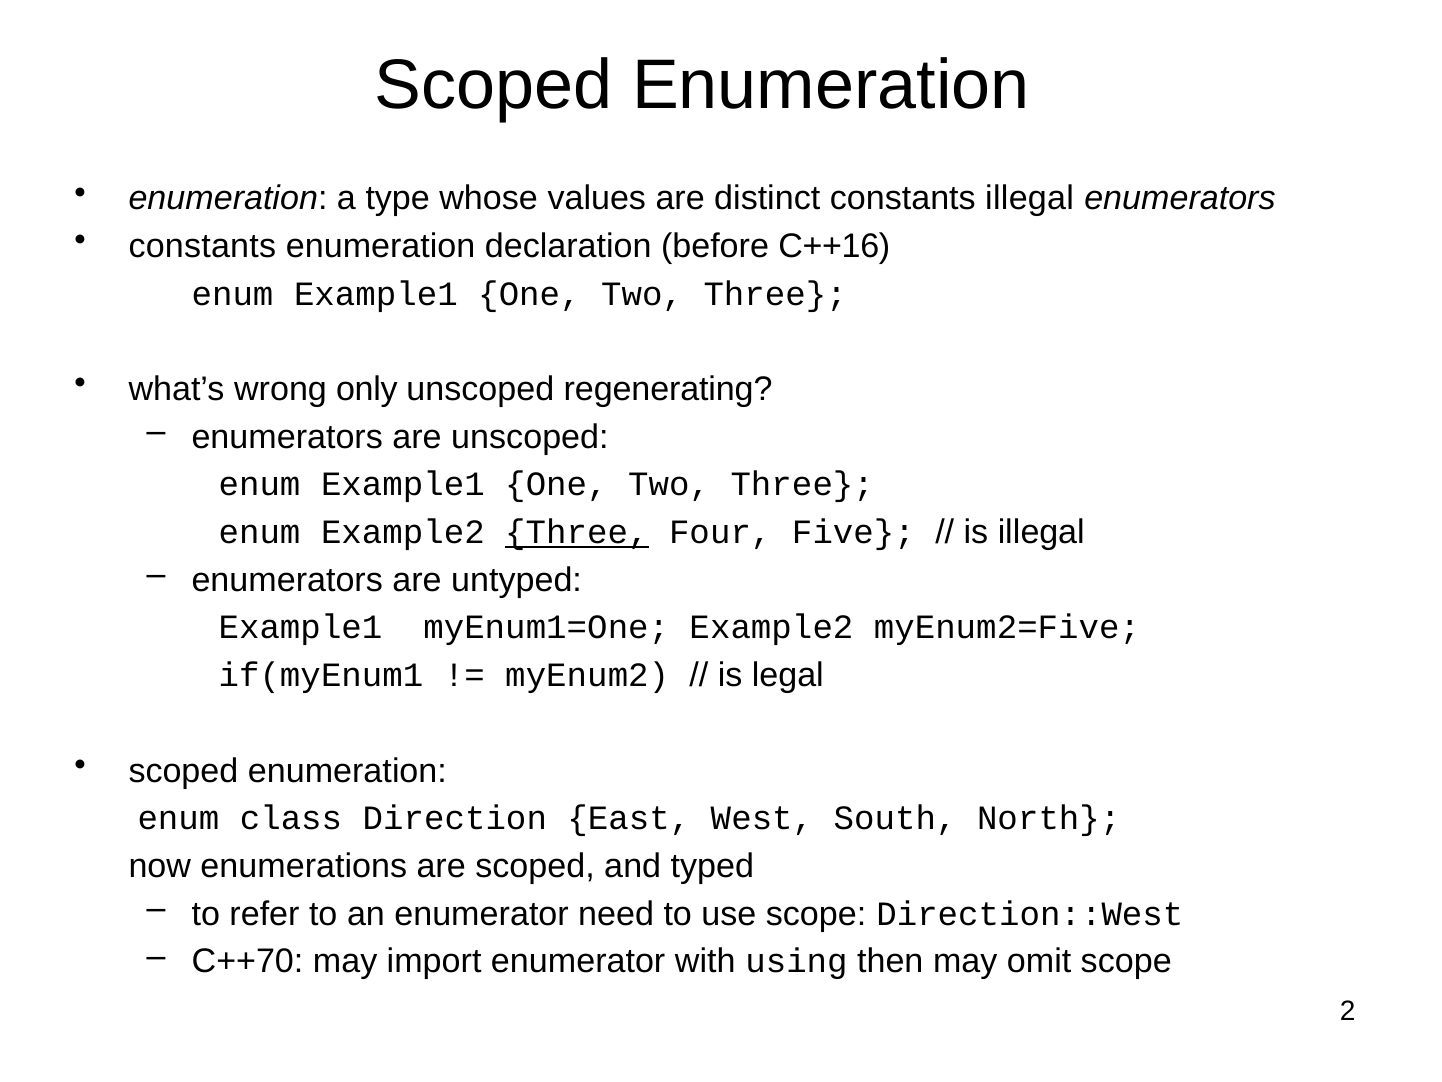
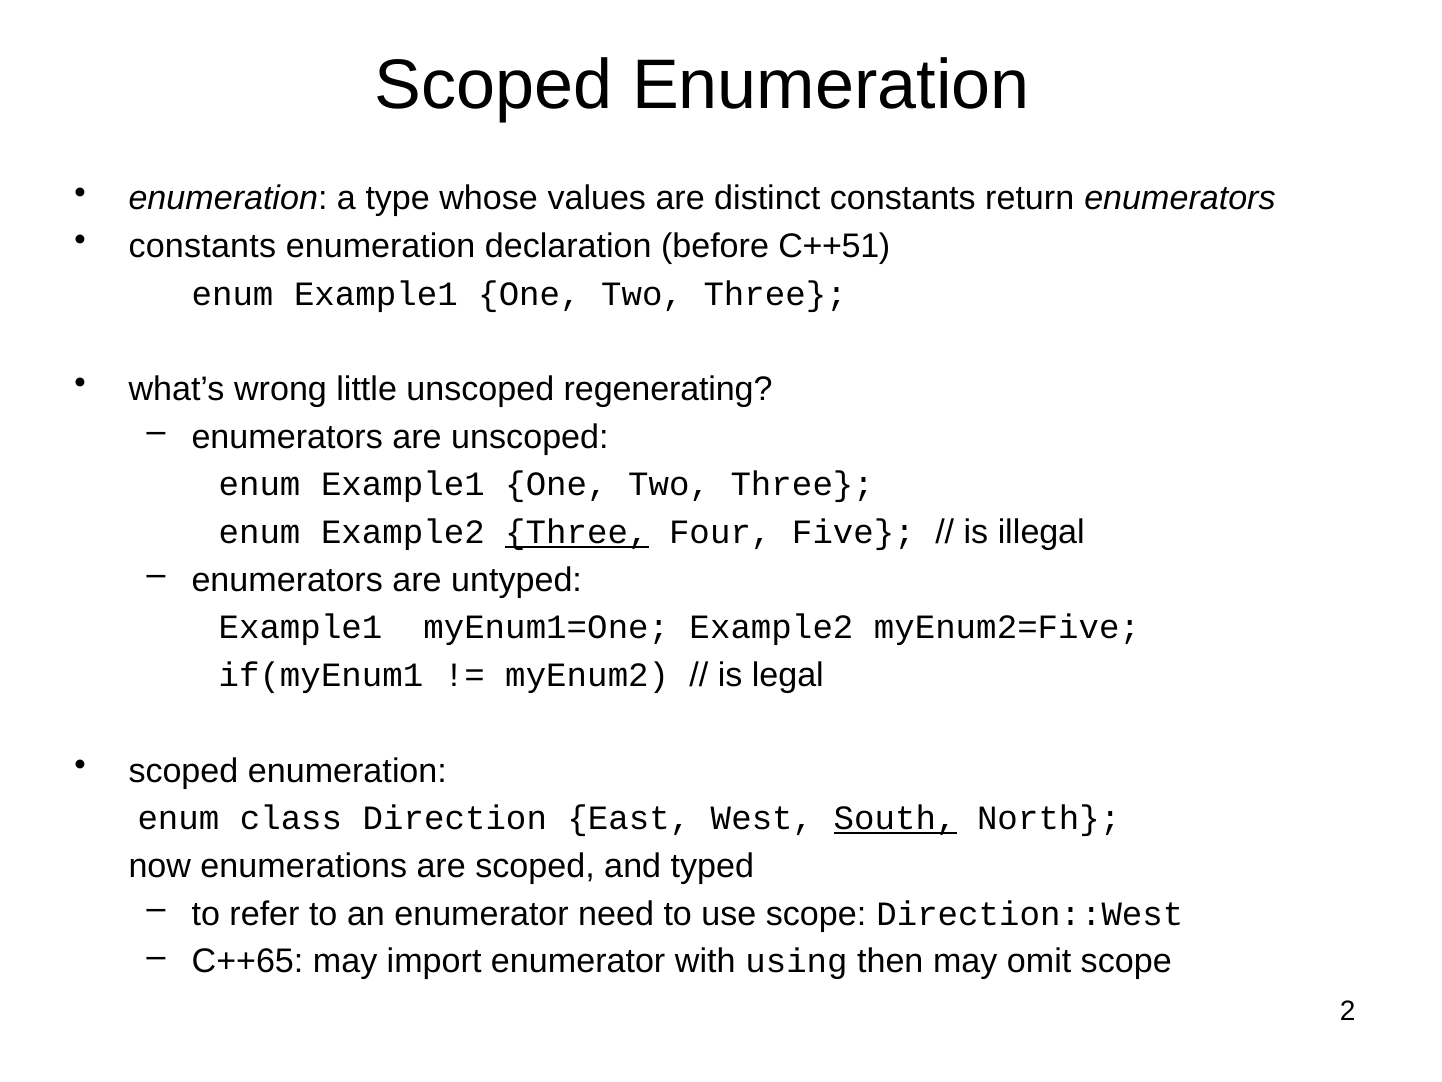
constants illegal: illegal -> return (1030, 198)
C++16: C++16 -> C++51 (834, 246)
only: only -> little (367, 389)
South underline: none -> present (895, 818)
C++70: C++70 -> C++65 (248, 961)
